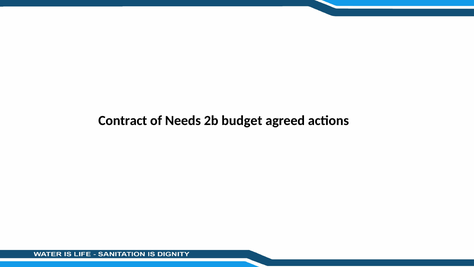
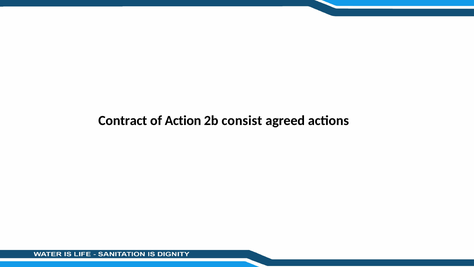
Needs: Needs -> Action (183, 120)
budget: budget -> consist (242, 120)
